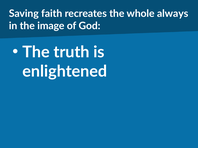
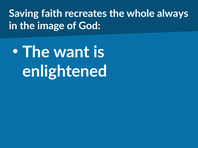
truth: truth -> want (72, 52)
